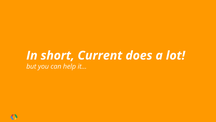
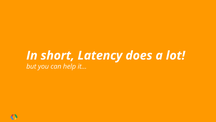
Current: Current -> Latency (100, 55)
